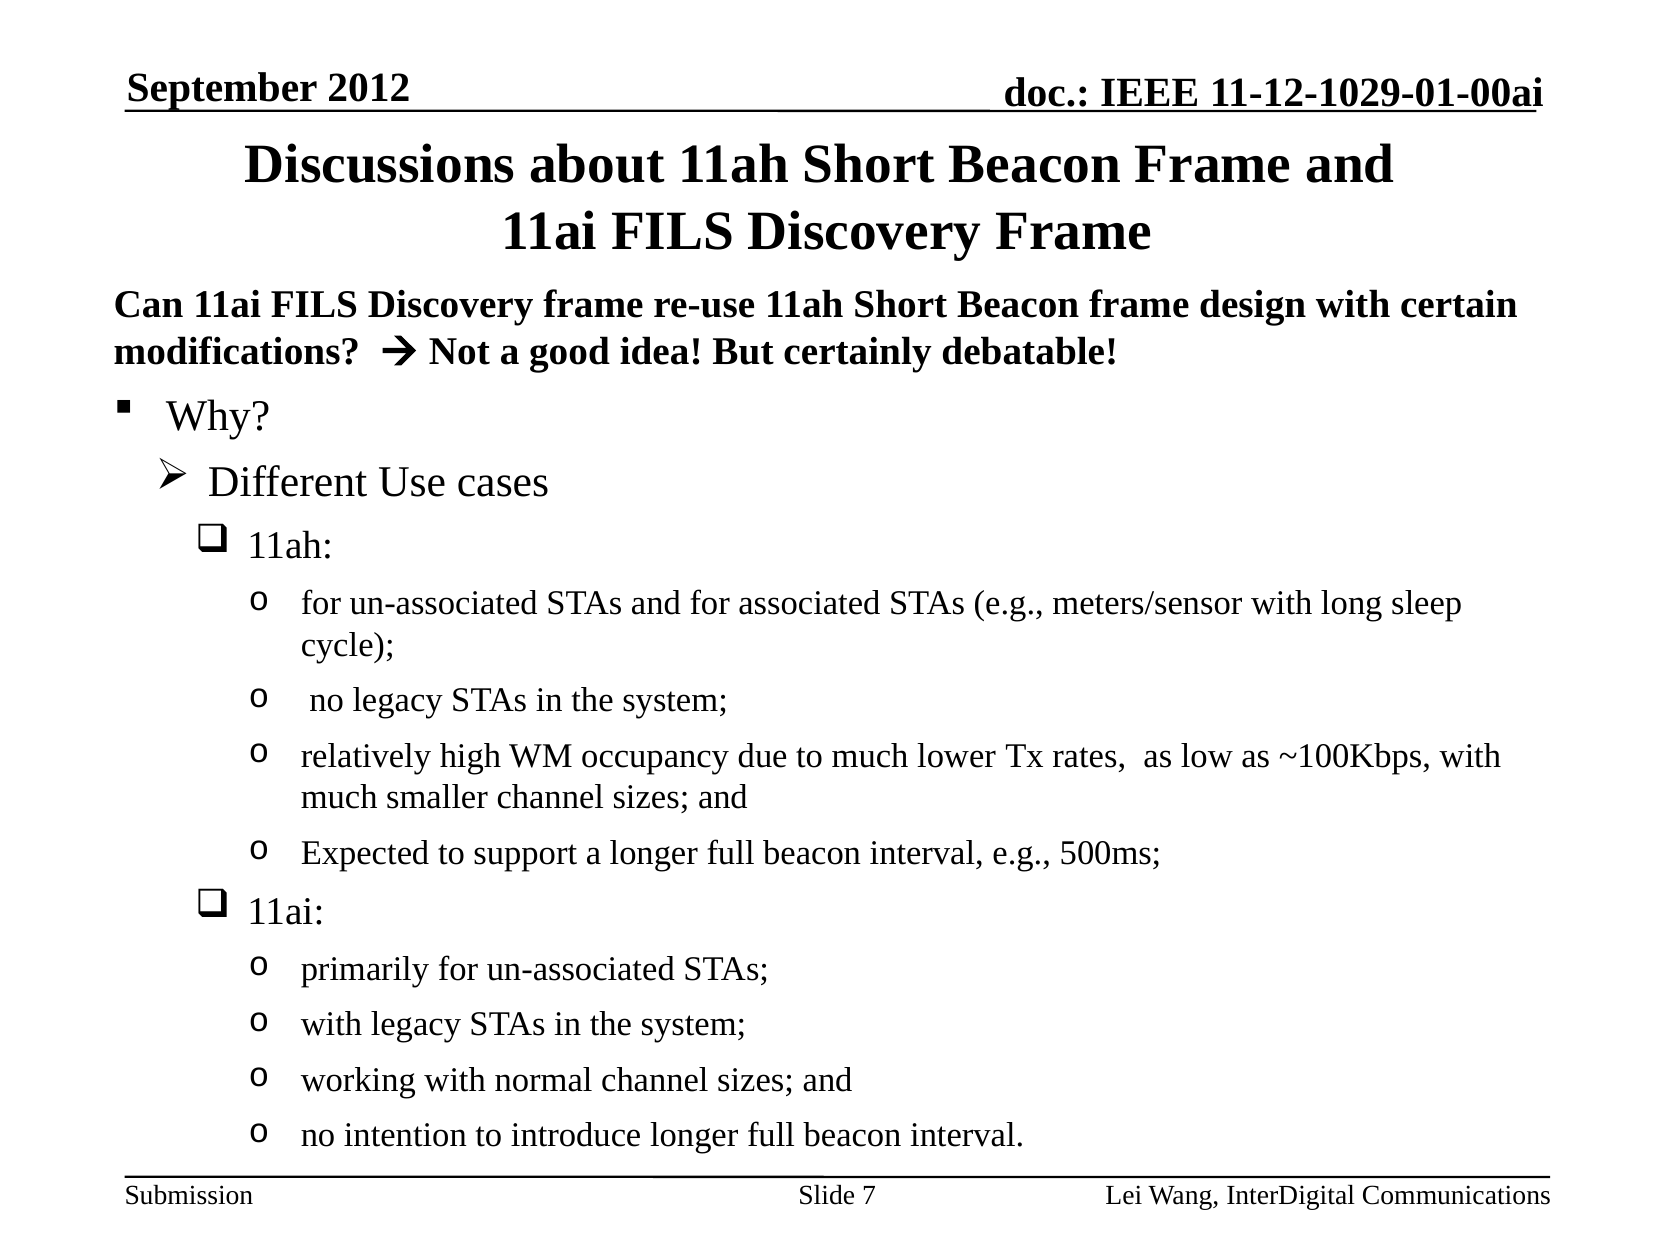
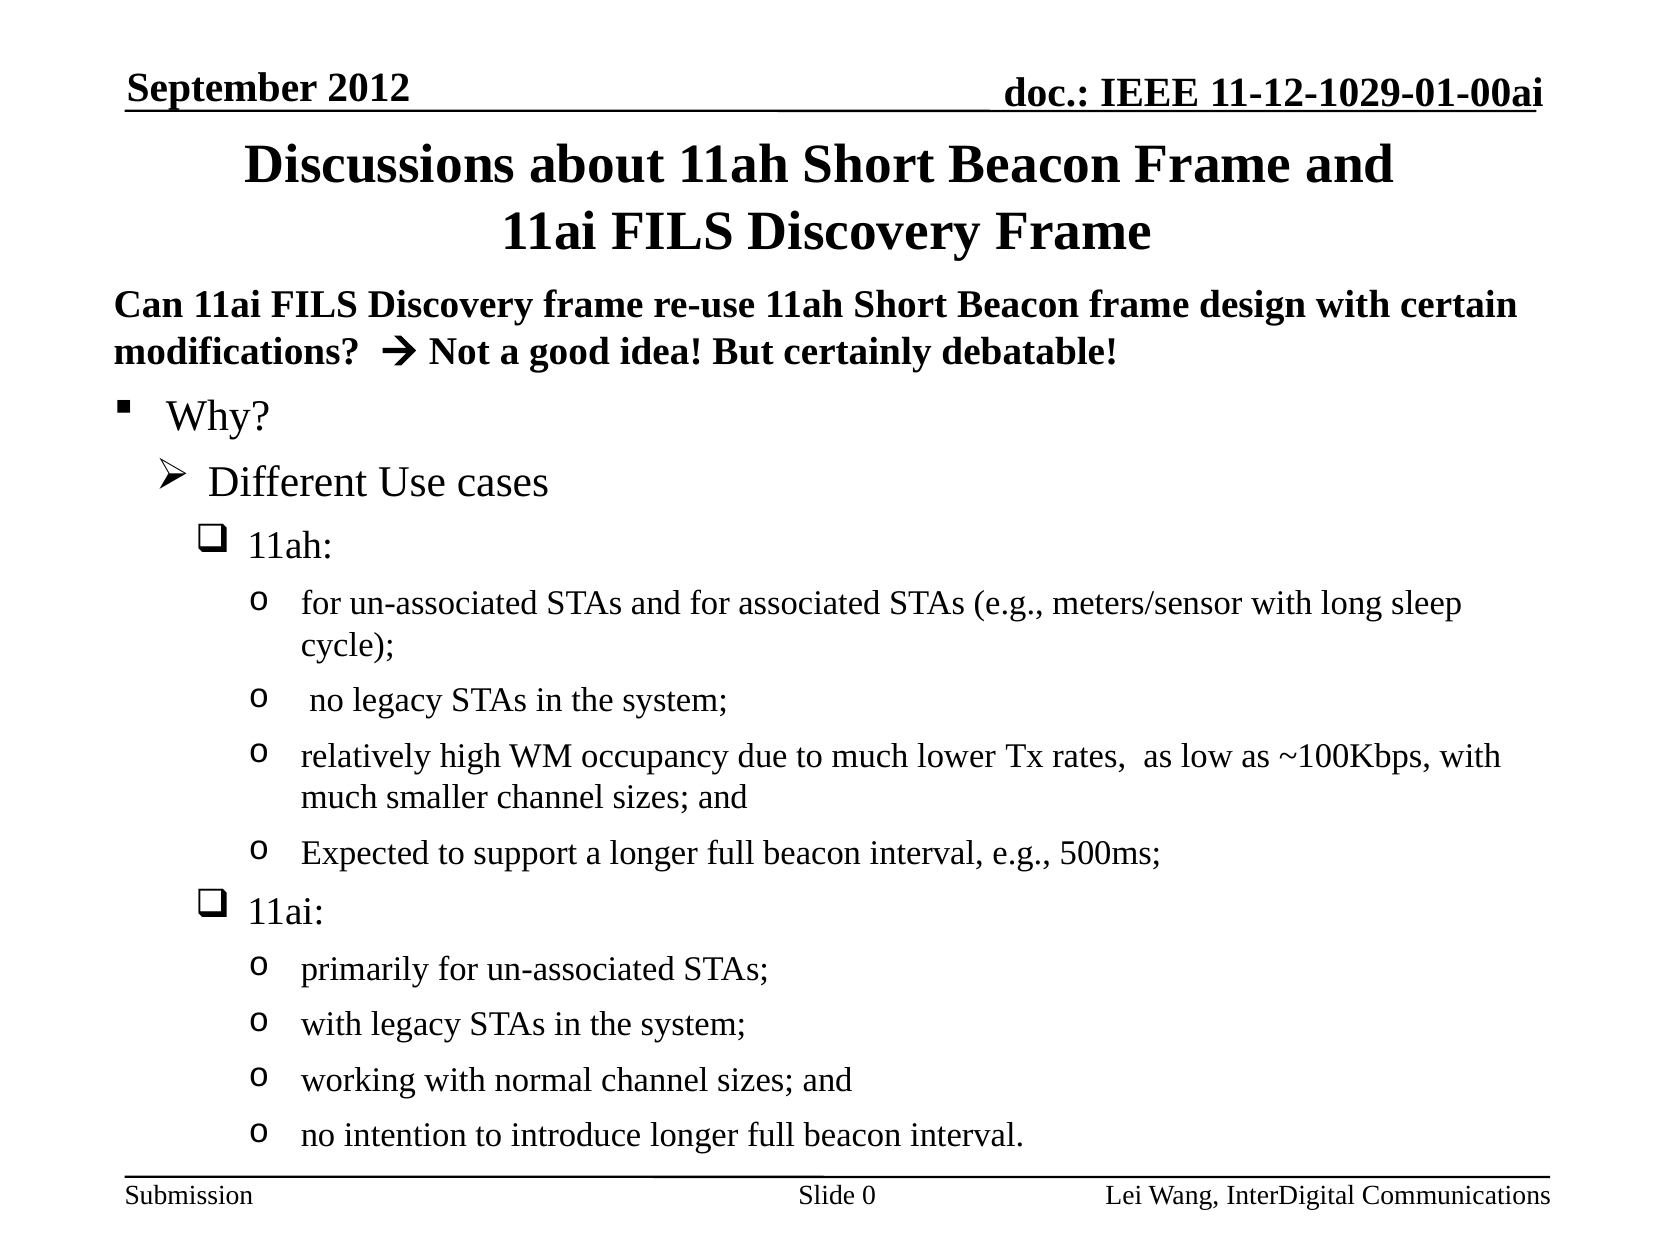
7: 7 -> 0 (869, 1195)
